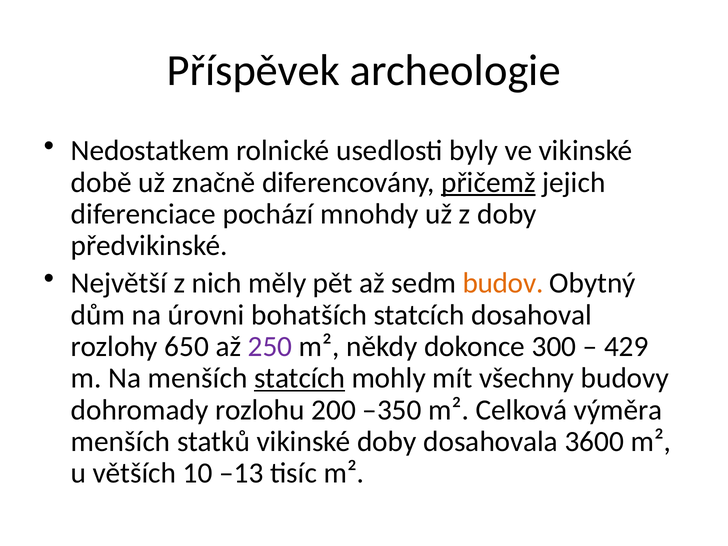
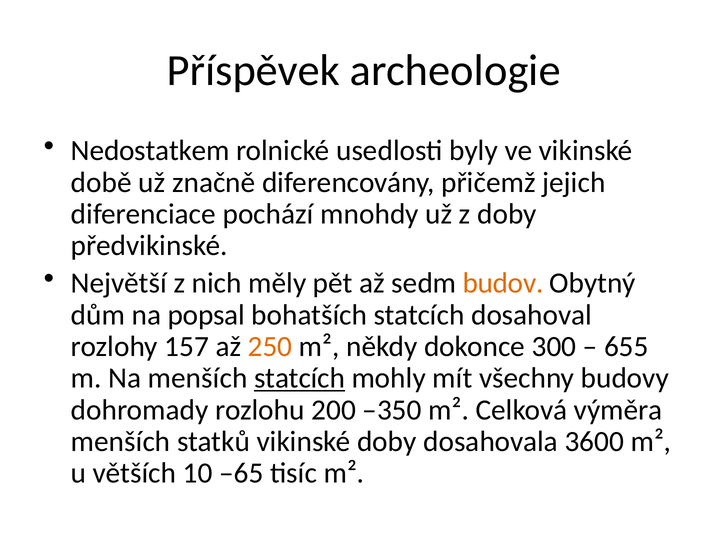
přičemž underline: present -> none (488, 182)
úrovni: úrovni -> popsal (206, 315)
650: 650 -> 157 (187, 347)
250 colour: purple -> orange (270, 347)
429: 429 -> 655 (626, 347)
–13: –13 -> –65 (241, 473)
